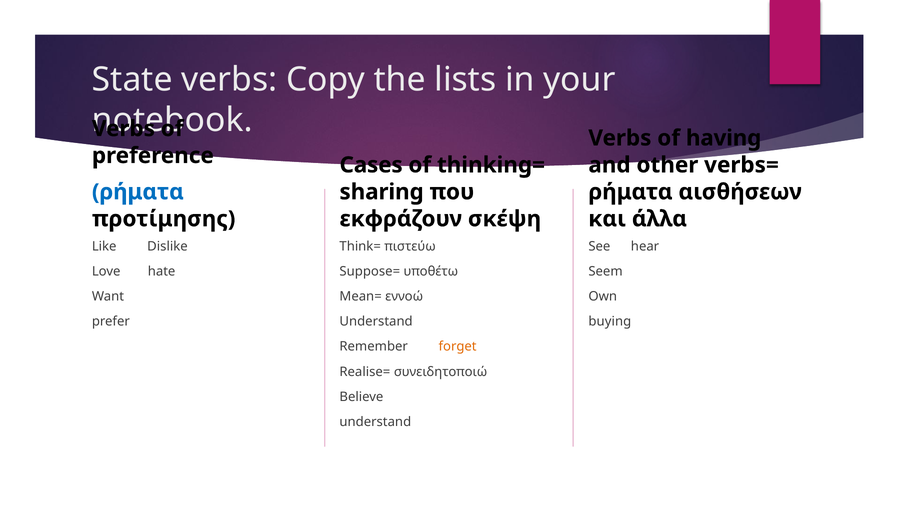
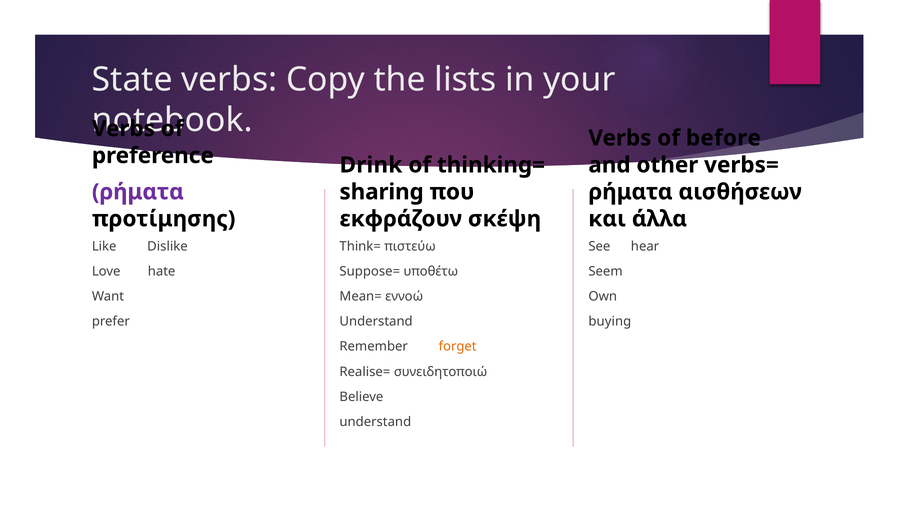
having: having -> before (723, 138)
Cases: Cases -> Drink (371, 165)
ρήματα colour: blue -> purple (138, 192)
